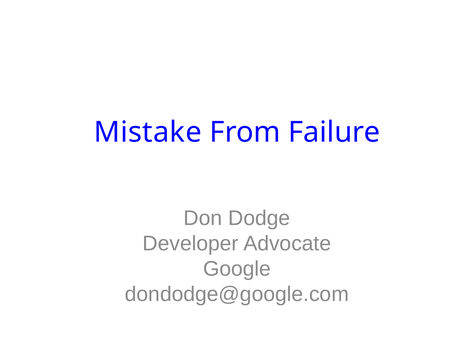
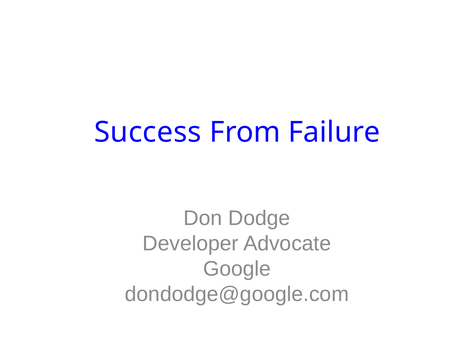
Mistake: Mistake -> Success (148, 132)
